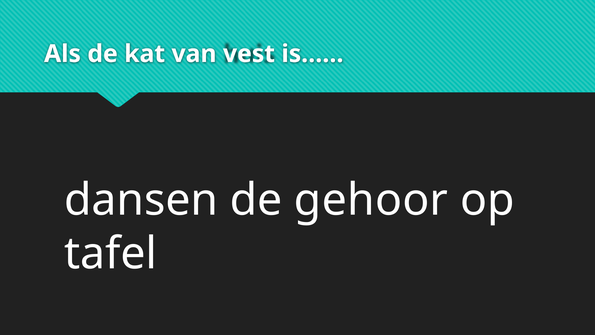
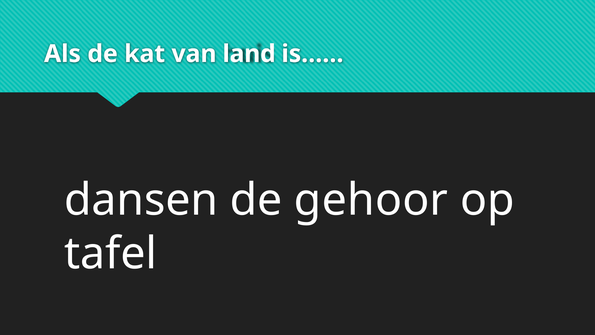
vest: vest -> land (249, 54)
